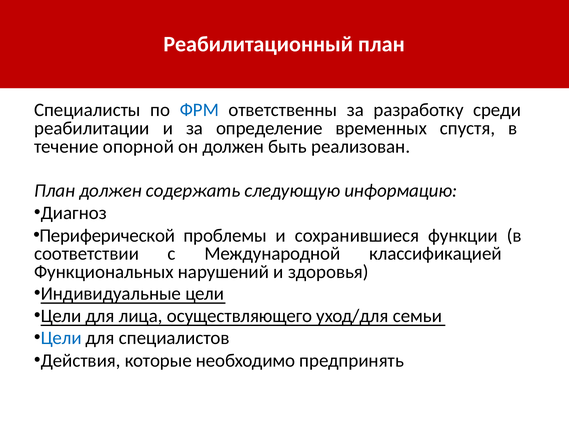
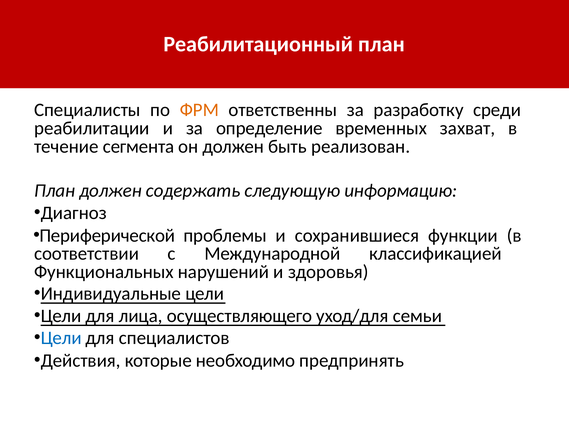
ФРМ colour: blue -> orange (199, 110)
спустя: спустя -> захват (468, 128)
опорной: опорной -> сегмента (139, 146)
